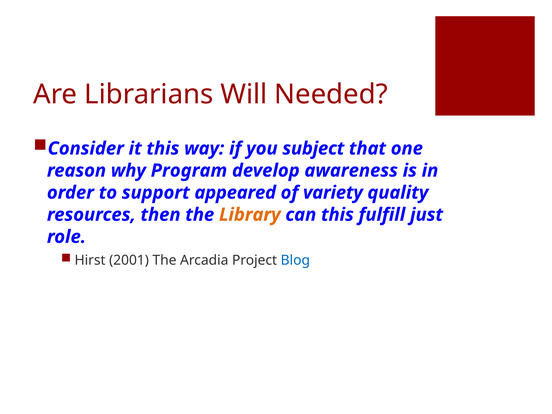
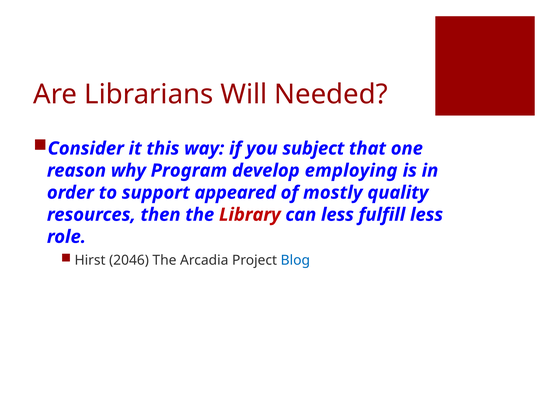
awareness: awareness -> employing (351, 171)
variety: variety -> mostly (333, 193)
Library colour: orange -> red (250, 215)
can this: this -> less (337, 215)
fulfill just: just -> less (427, 215)
2001: 2001 -> 2046 (129, 260)
